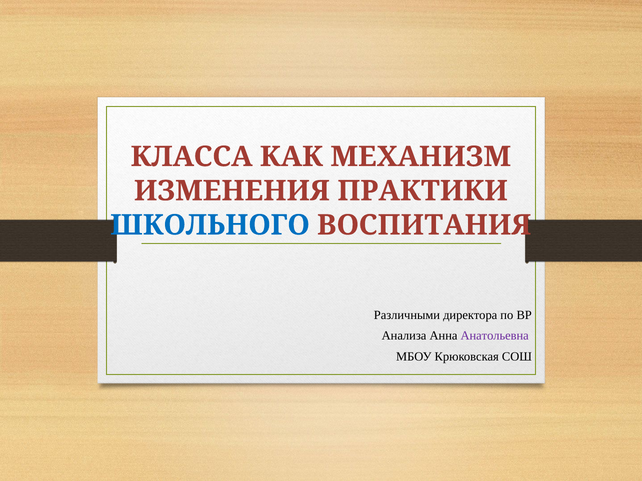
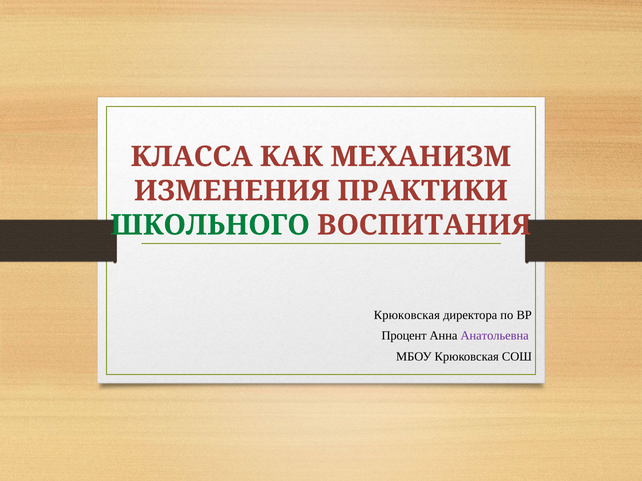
ШКОЛЬНОГО colour: blue -> green (210, 225)
Различными: Различными -> Крюковская (407, 315)
Анализа: Анализа -> Процент (404, 336)
